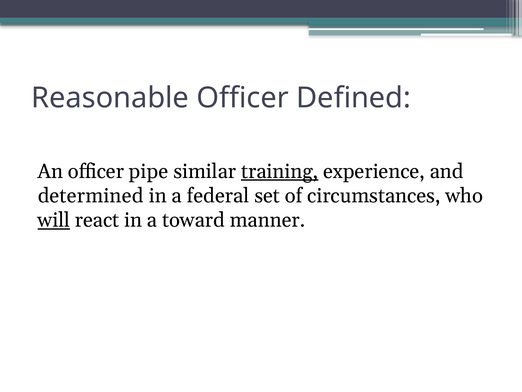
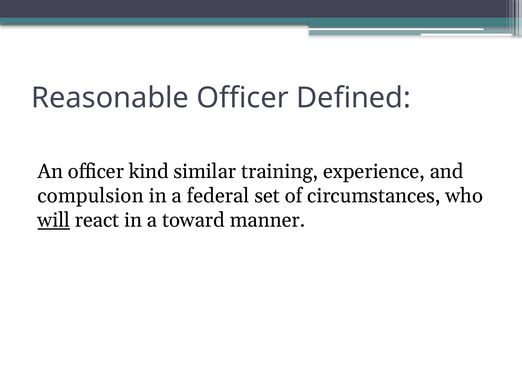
pipe: pipe -> kind (149, 171)
training underline: present -> none (280, 171)
determined: determined -> compulsion (91, 196)
